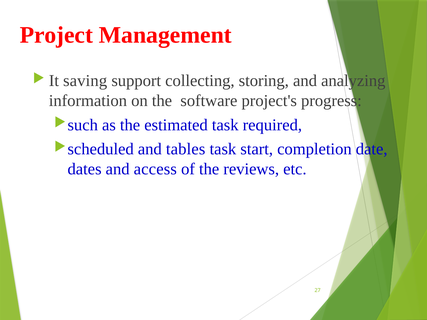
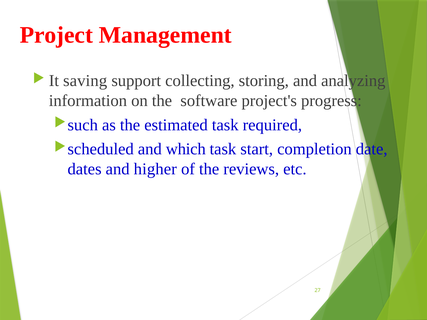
tables: tables -> which (186, 149)
access: access -> higher (155, 169)
